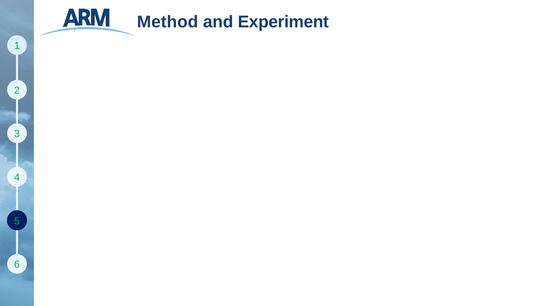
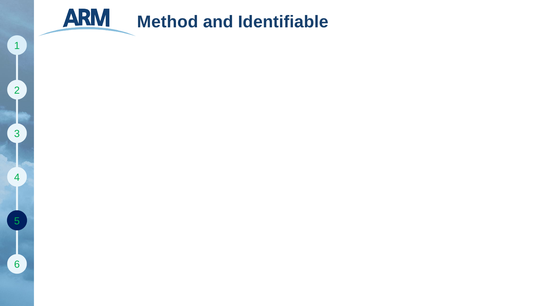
Experiment: Experiment -> Identifiable (283, 22)
